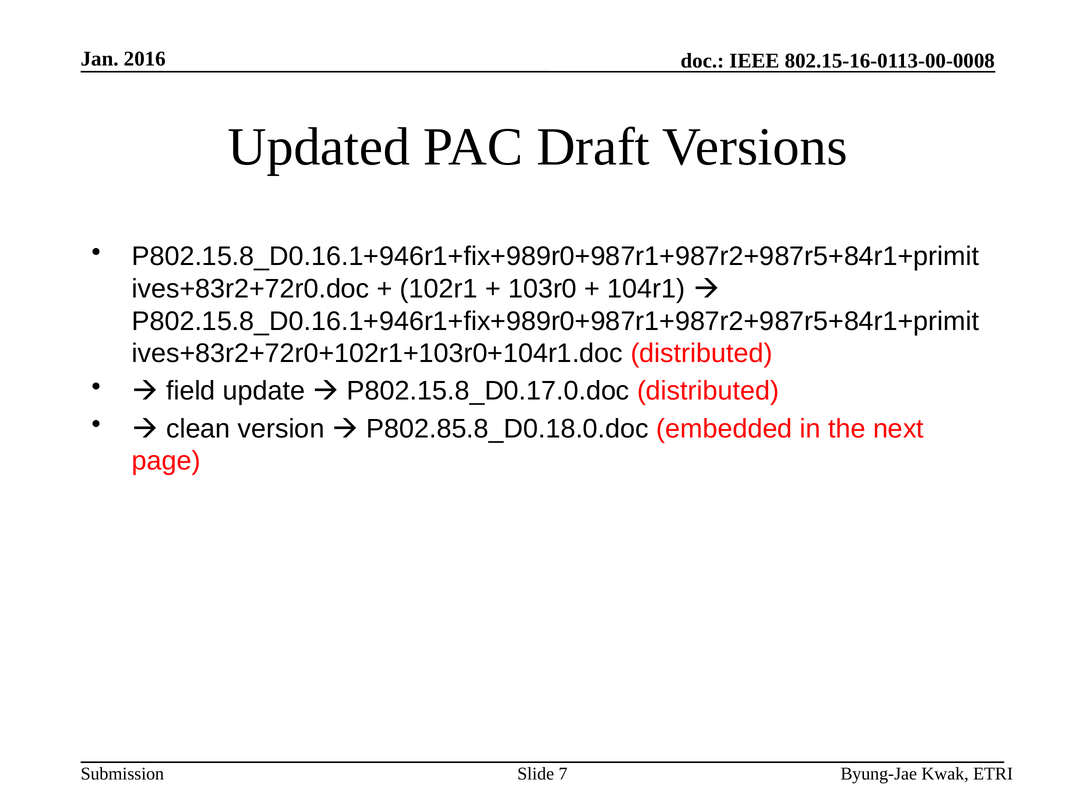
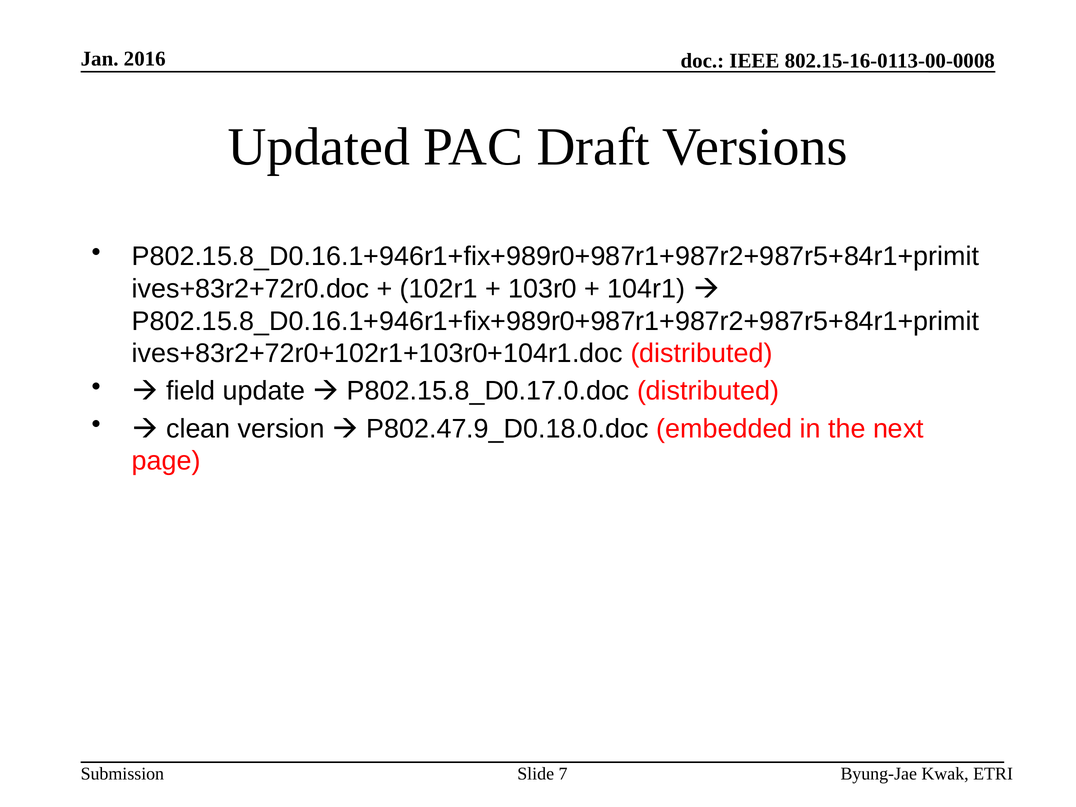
P802.85.8_D0.18.0.doc: P802.85.8_D0.18.0.doc -> P802.47.9_D0.18.0.doc (508, 429)
